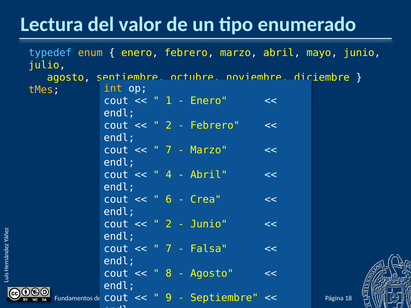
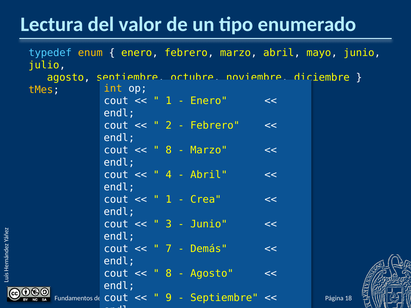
7: 7 -> 8 (169, 150)
6: 6 -> 1 (169, 200)
2: 2 -> 3 (169, 224)
Falsa: Falsa -> Demás (209, 249)
